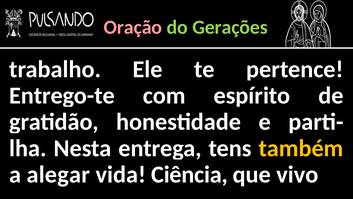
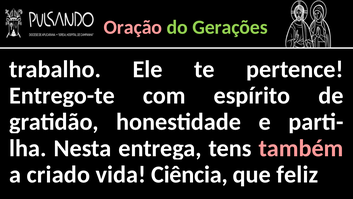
também colour: yellow -> pink (301, 148)
alegar: alegar -> criado (58, 174)
vivo: vivo -> feliz (297, 174)
